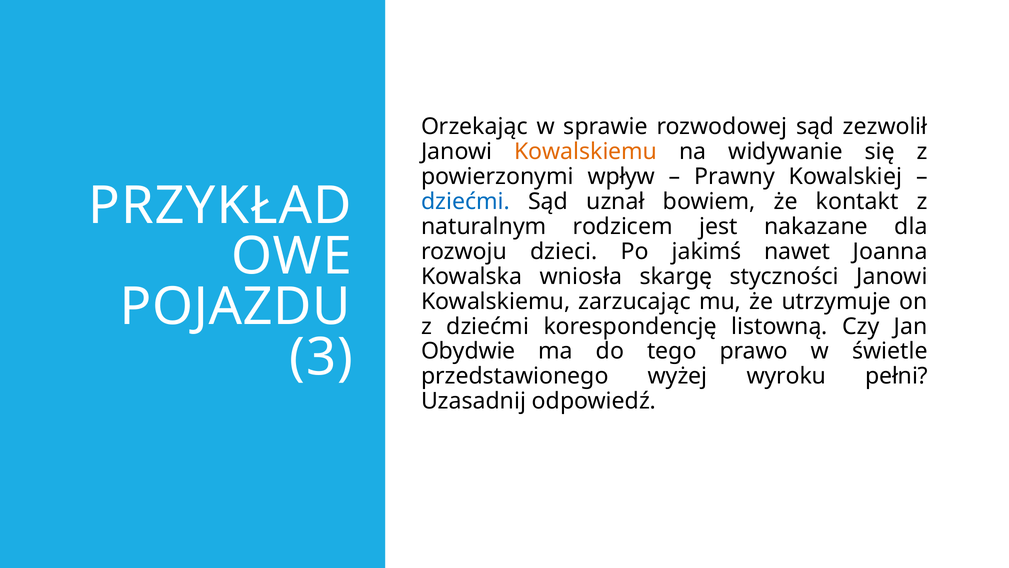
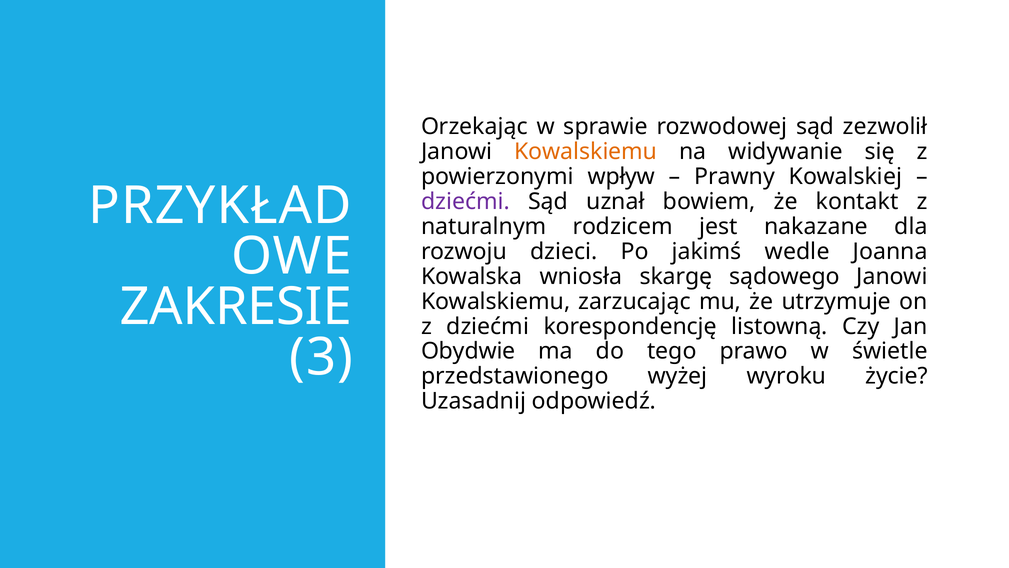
dziećmi colour: blue -> purple (465, 201)
nawet: nawet -> wedle (797, 251)
styczności: styczności -> sądowego (784, 276)
POJAZDU: POJAZDU -> ZAKRESIE (236, 307)
pełni: pełni -> życie (896, 376)
